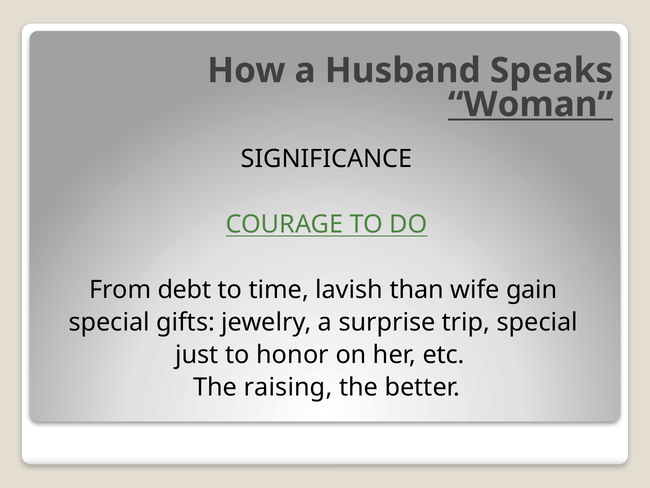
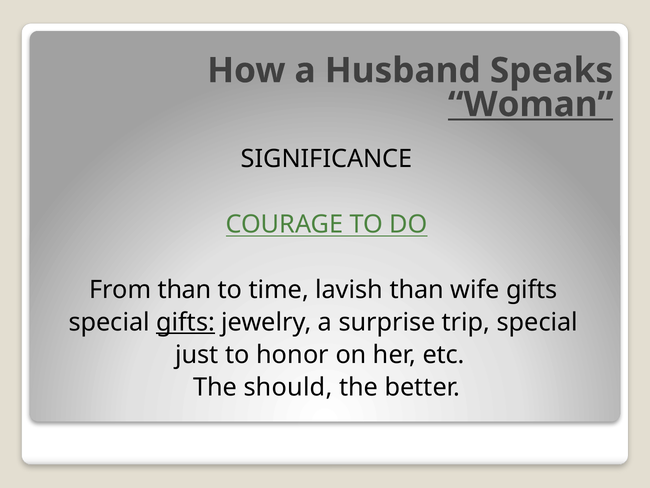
From debt: debt -> than (185, 289)
wife gain: gain -> gifts (532, 289)
gifts underline: none -> present (186, 322)
raising: raising -> should (288, 387)
